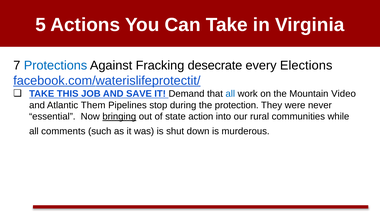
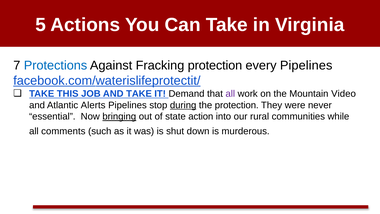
Fracking desecrate: desecrate -> protection (215, 65)
every Elections: Elections -> Pipelines (306, 65)
AND SAVE: SAVE -> TAKE (139, 94)
all colour: blue -> purple (230, 94)
Them: Them -> Alerts (93, 105)
during underline: none -> present (183, 105)
